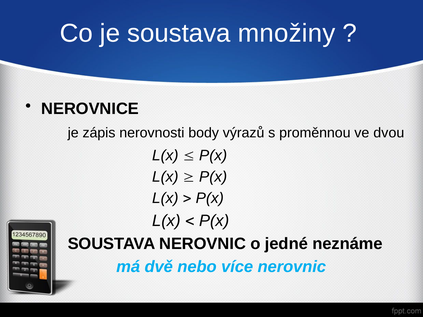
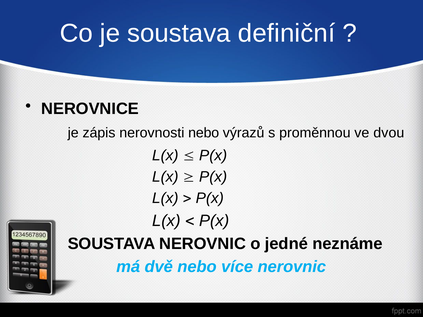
množiny: množiny -> definiční (287, 33)
nerovnosti body: body -> nebo (204, 133)
